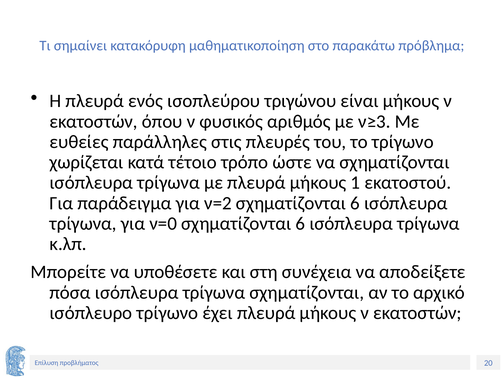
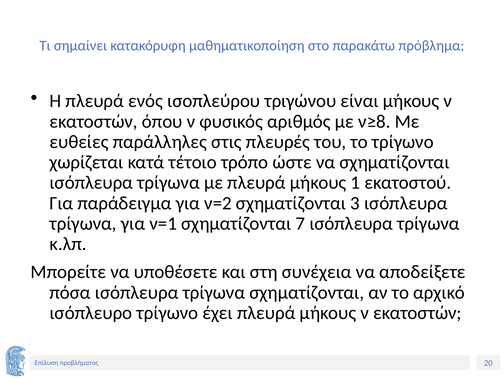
ν≥3: ν≥3 -> ν≥8 (374, 121)
ν=2 σχηματίζονται 6: 6 -> 3 (355, 203)
ν=0: ν=0 -> ν=1 (163, 224)
6: 6 -> 7 (300, 224)
